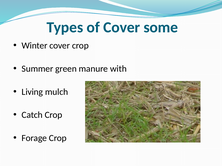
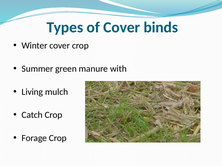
some: some -> binds (161, 27)
